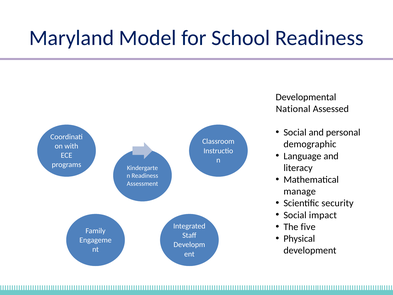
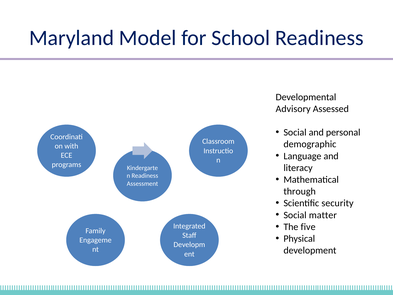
National: National -> Advisory (293, 109)
manage: manage -> through (300, 191)
impact: impact -> matter (323, 215)
